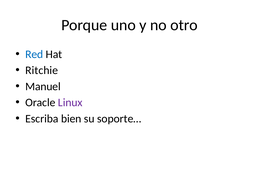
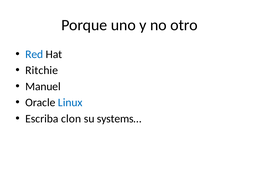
Linux colour: purple -> blue (70, 103)
bien: bien -> clon (71, 119)
soporte…: soporte… -> systems… (119, 119)
